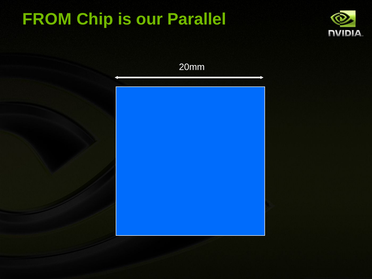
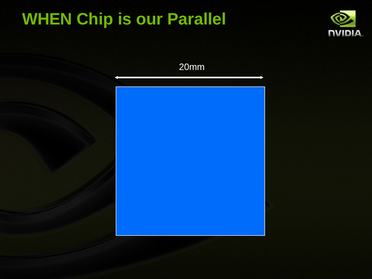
FROM: FROM -> WHEN (47, 19)
